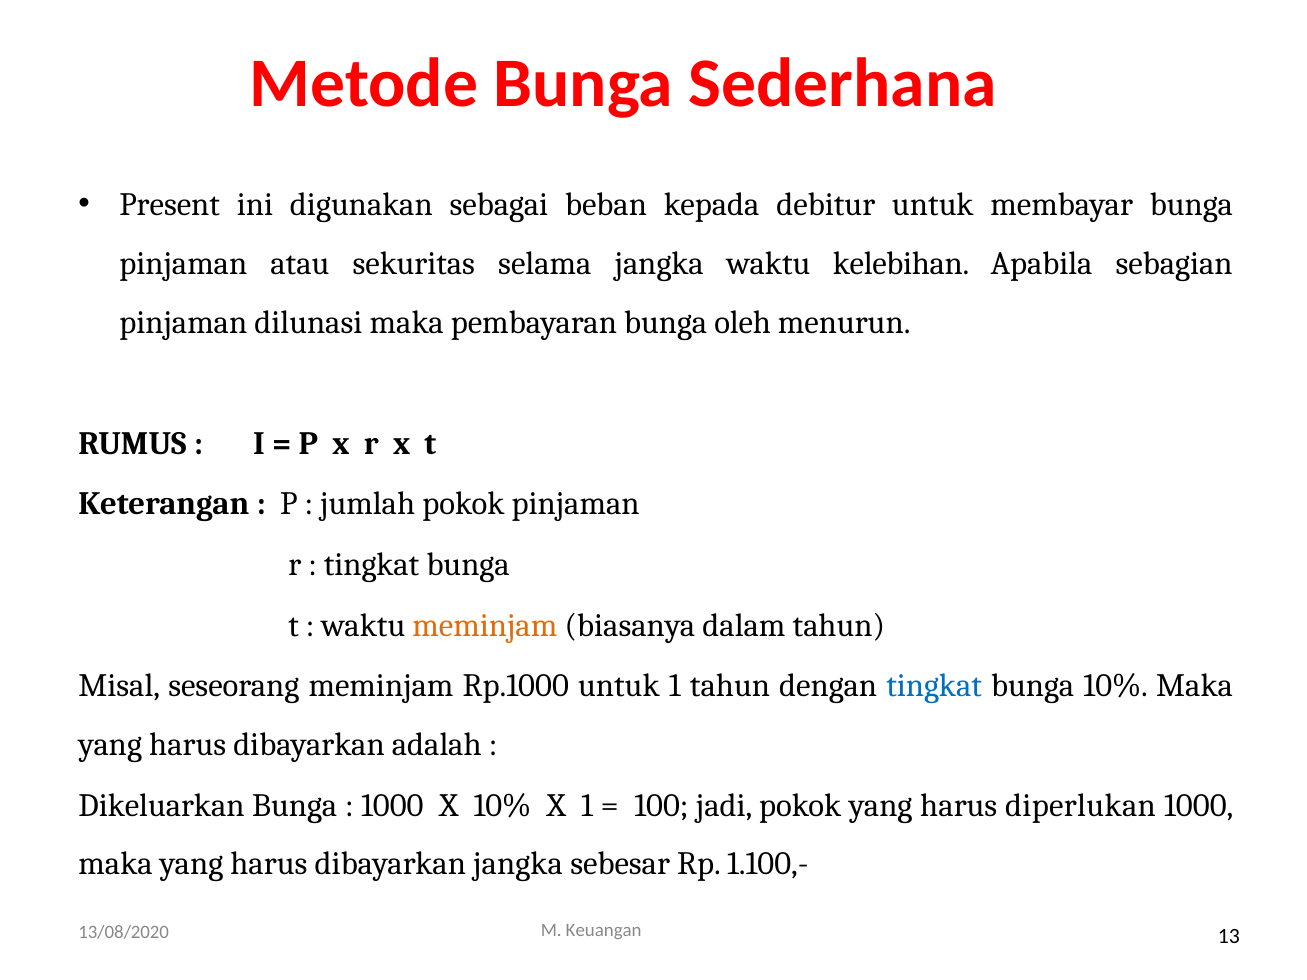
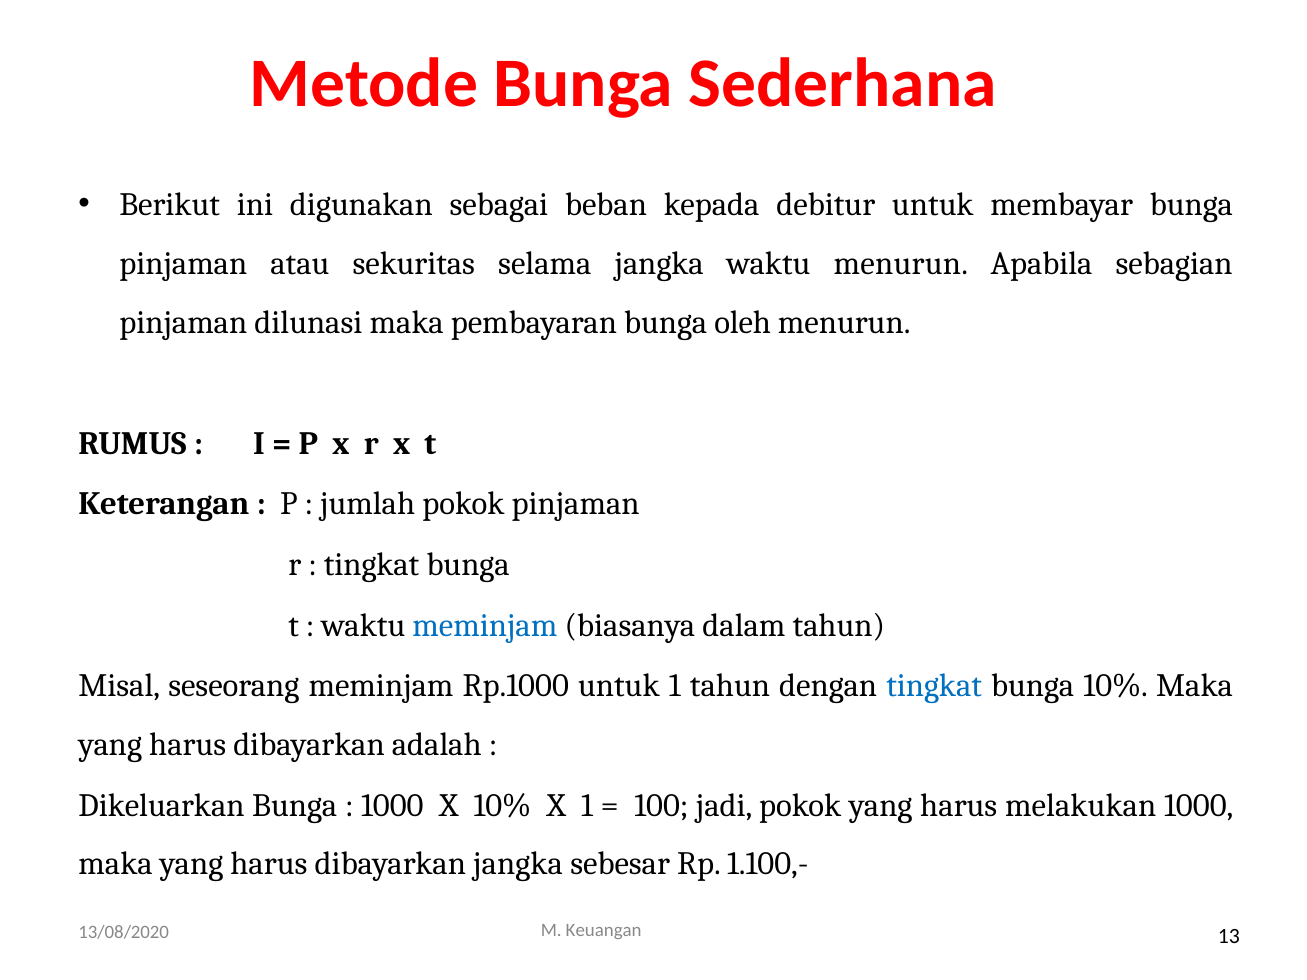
Present: Present -> Berikut (170, 205)
waktu kelebihan: kelebihan -> menurun (901, 264)
meminjam colour: orange -> blue (485, 626)
diperlukan: diperlukan -> melakukan (1081, 806)
